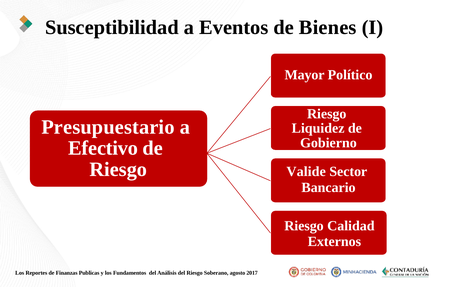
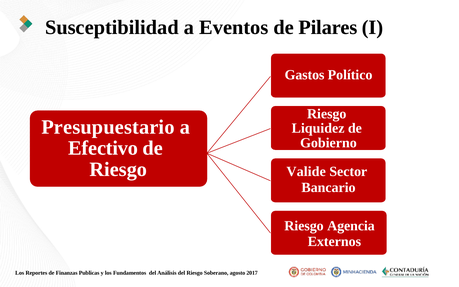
Bienes: Bienes -> Pilares (328, 28)
Mayor: Mayor -> Gastos (305, 75)
Calidad: Calidad -> Agencia (351, 226)
